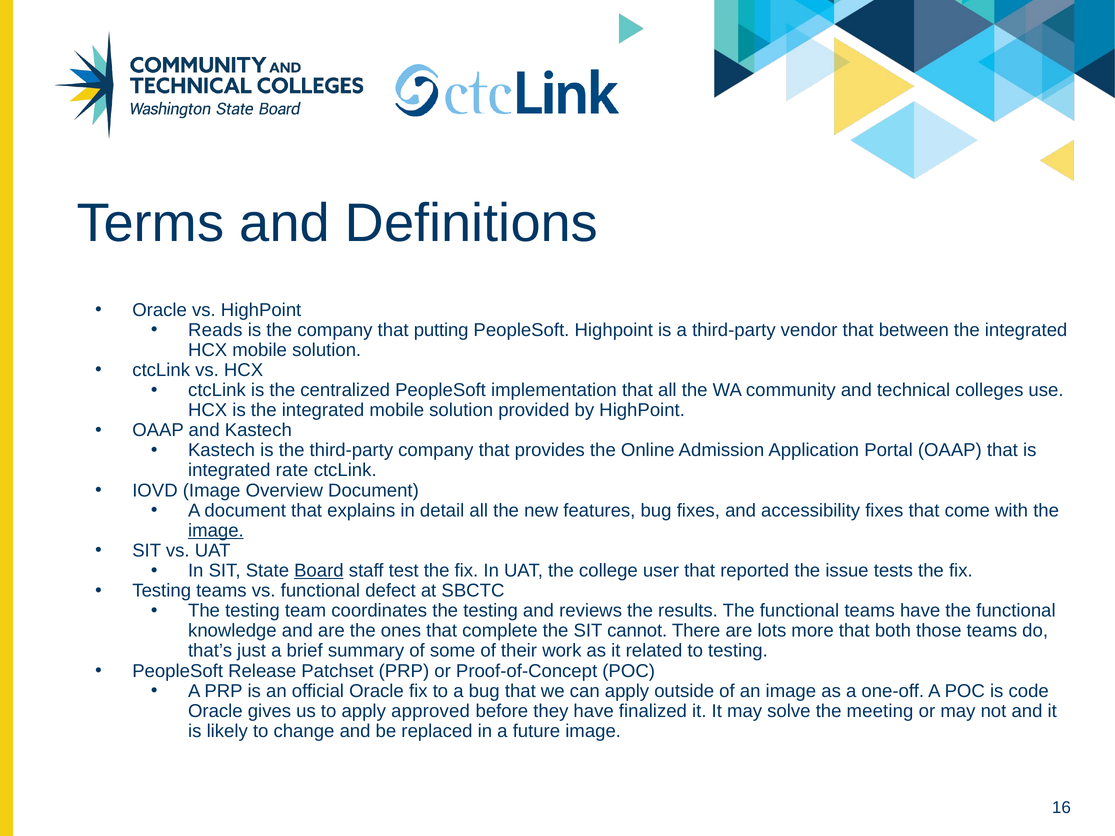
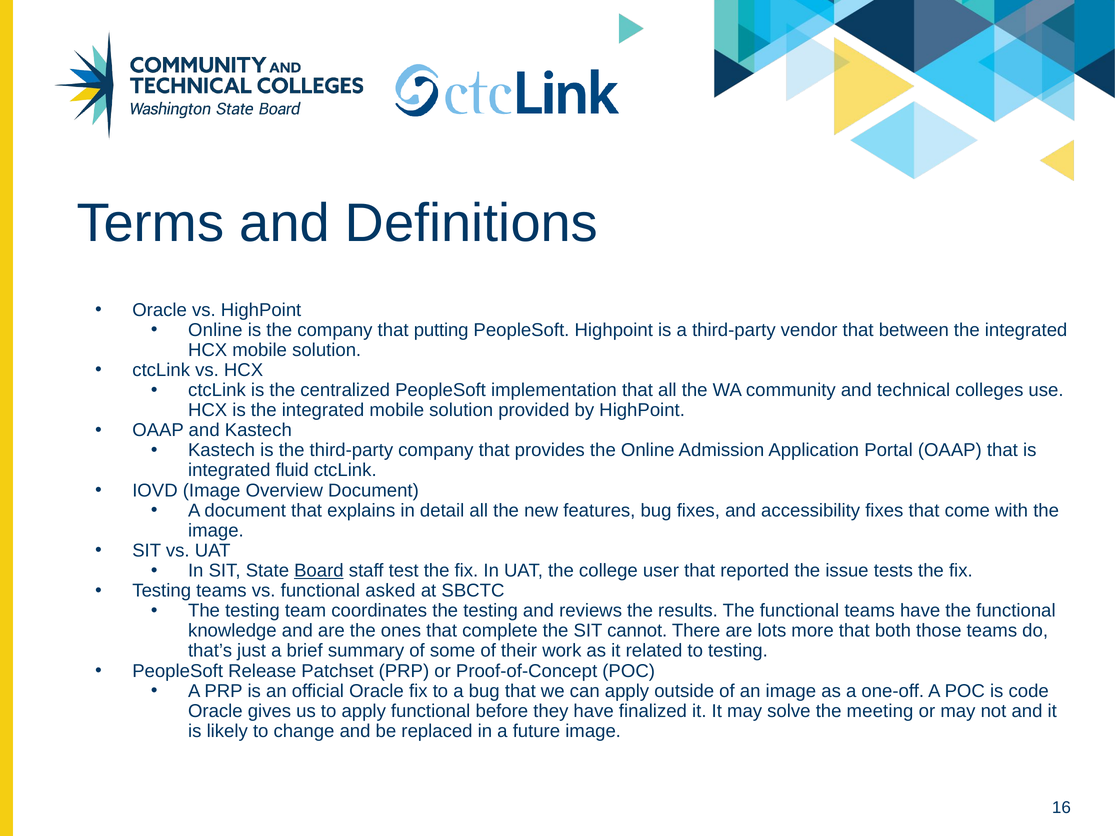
Reads: Reads -> Online (215, 330)
rate: rate -> fluid (292, 471)
image underline: present -> none (216, 531)
defect: defect -> asked (390, 591)
apply approved: approved -> functional (431, 711)
